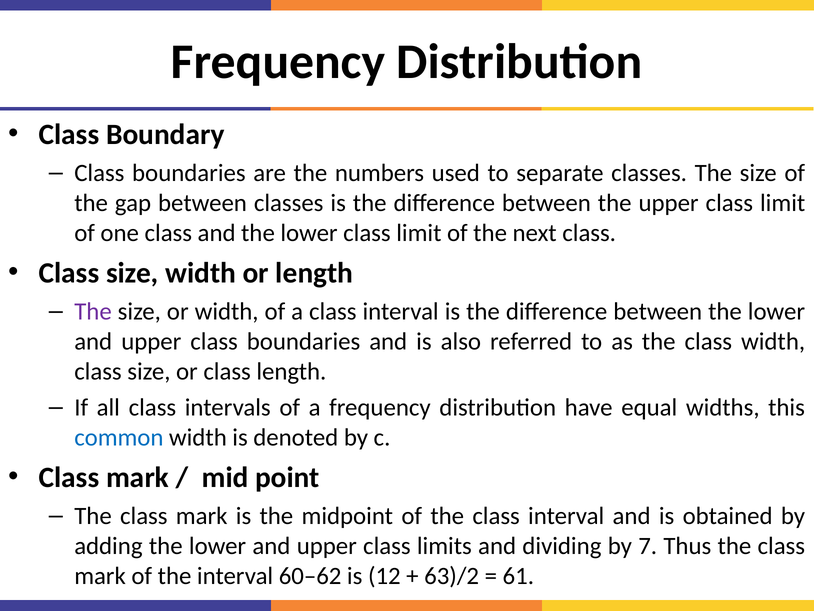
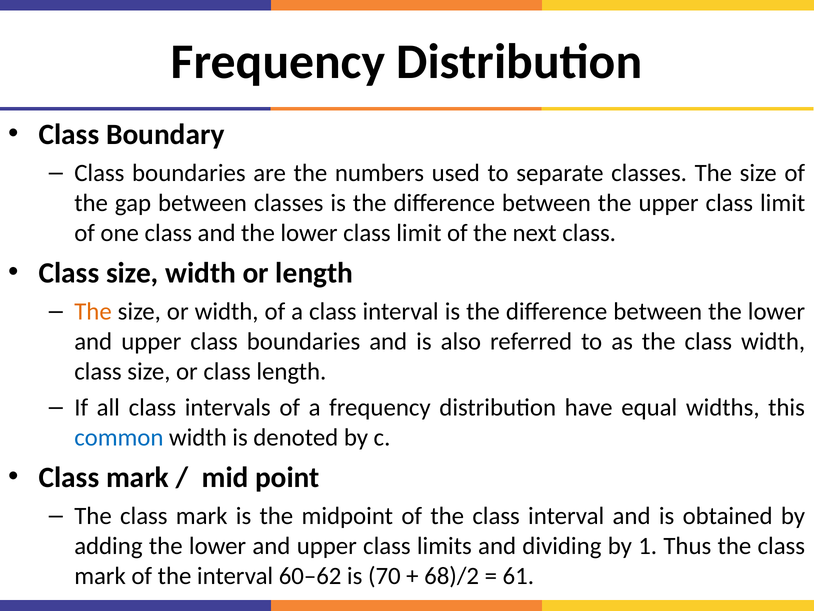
The colour: purple -> orange (93, 311)
7: 7 -> 1 (648, 546)
12: 12 -> 70 (384, 575)
63)/2: 63)/2 -> 68)/2 (452, 575)
